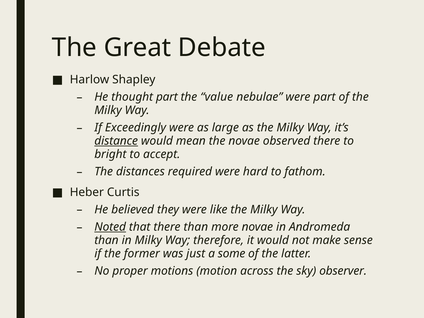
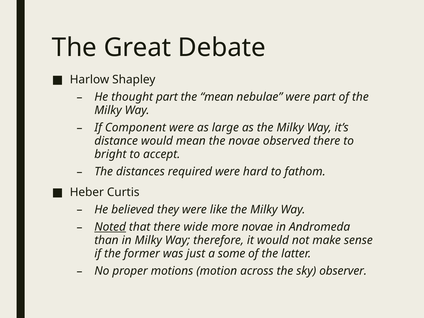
the value: value -> mean (217, 97)
Exceedingly: Exceedingly -> Component (135, 128)
distance underline: present -> none (116, 141)
there than: than -> wide (196, 227)
